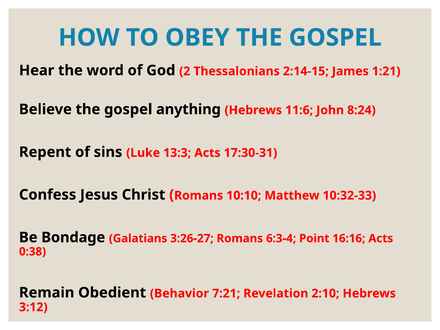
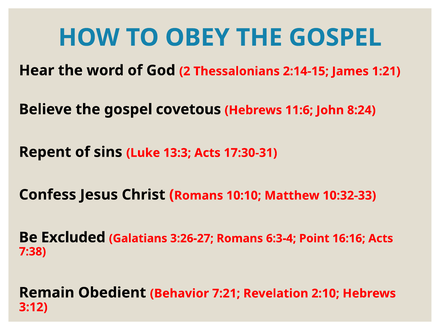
anything: anything -> covetous (188, 109)
Bondage: Bondage -> Excluded (73, 237)
0:38: 0:38 -> 7:38 (33, 252)
